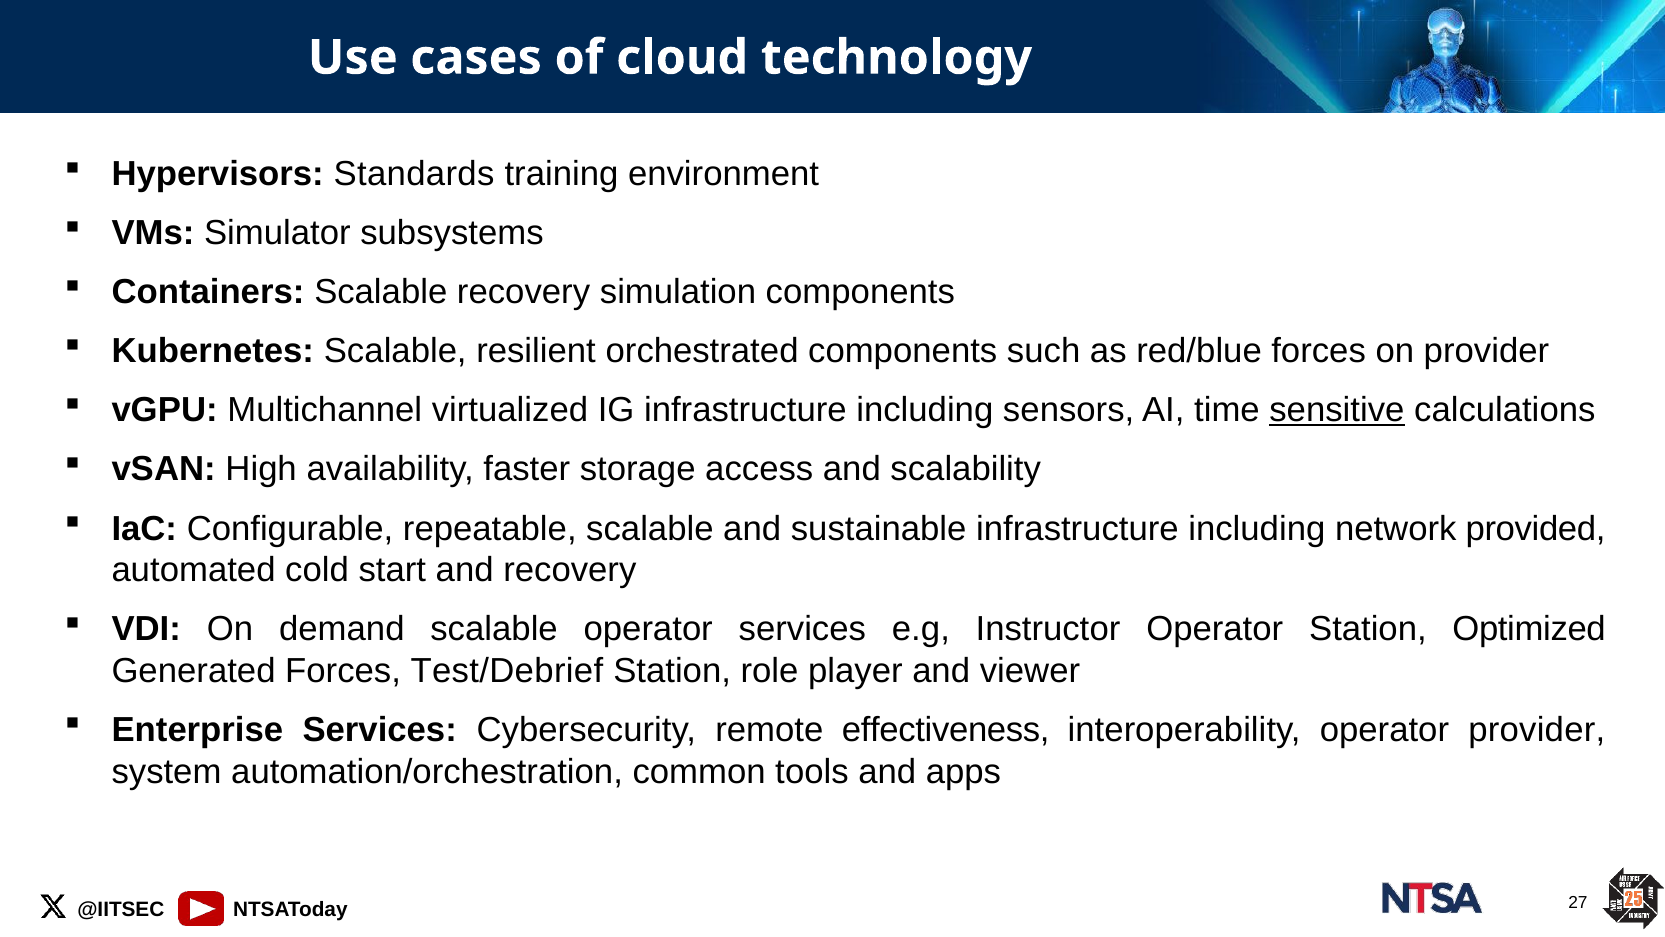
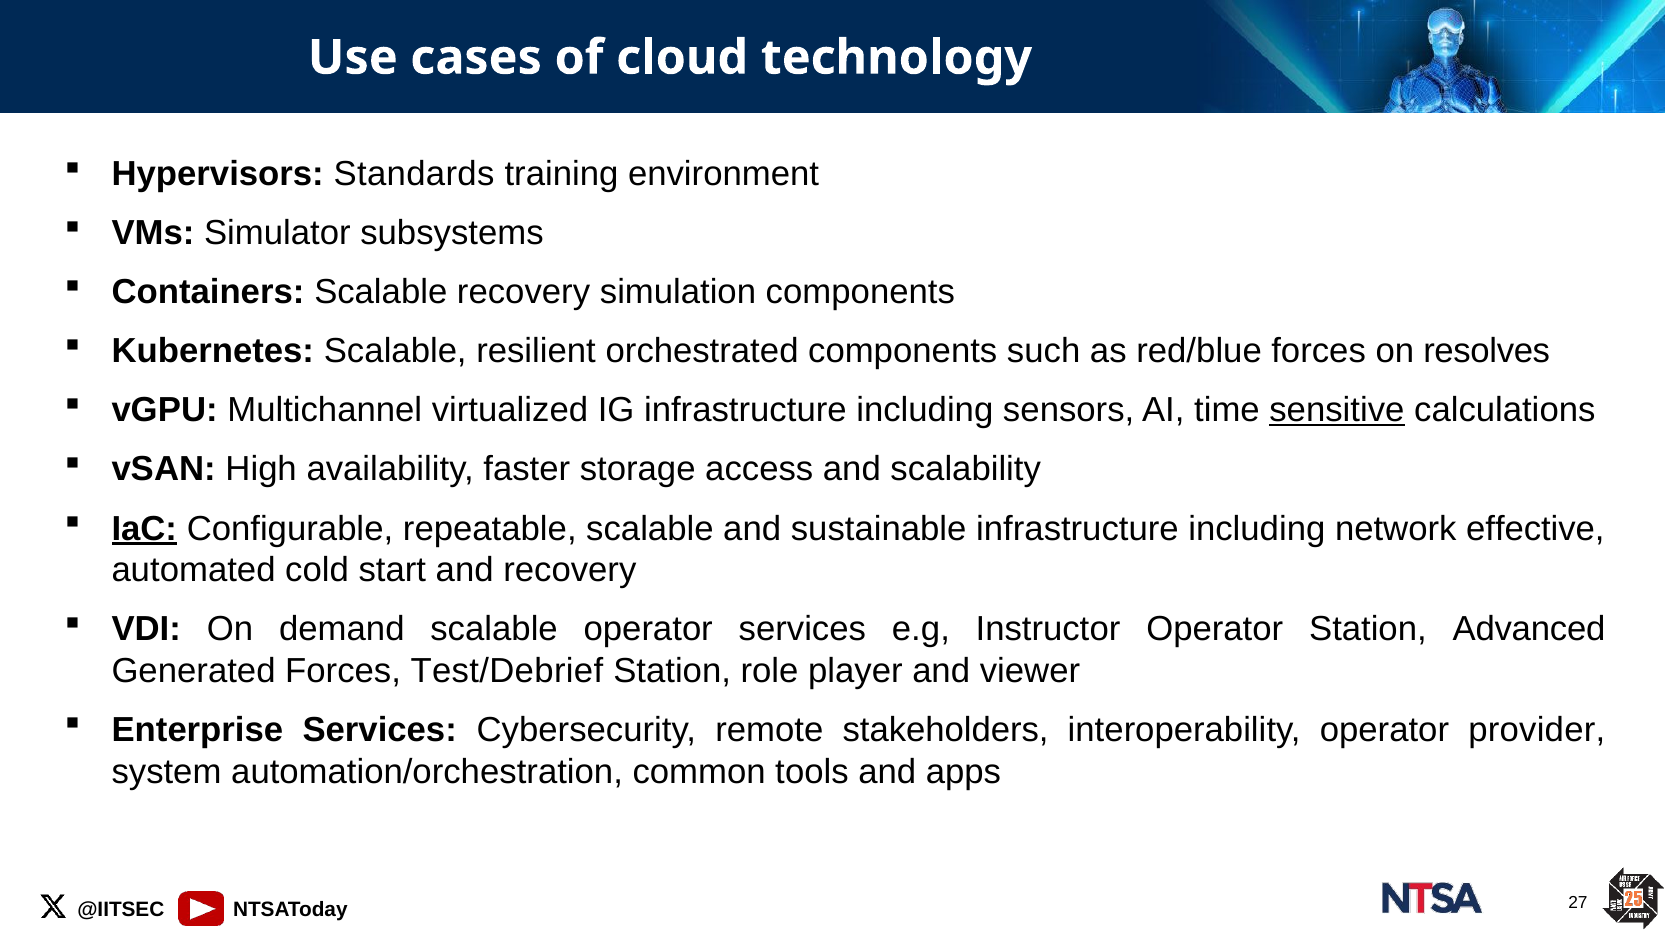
on provider: provider -> resolves (1487, 351)
IaC underline: none -> present (144, 528)
provided: provided -> effective (1535, 528)
Optimized: Optimized -> Advanced (1529, 629)
effectiveness: effectiveness -> stakeholders (946, 730)
